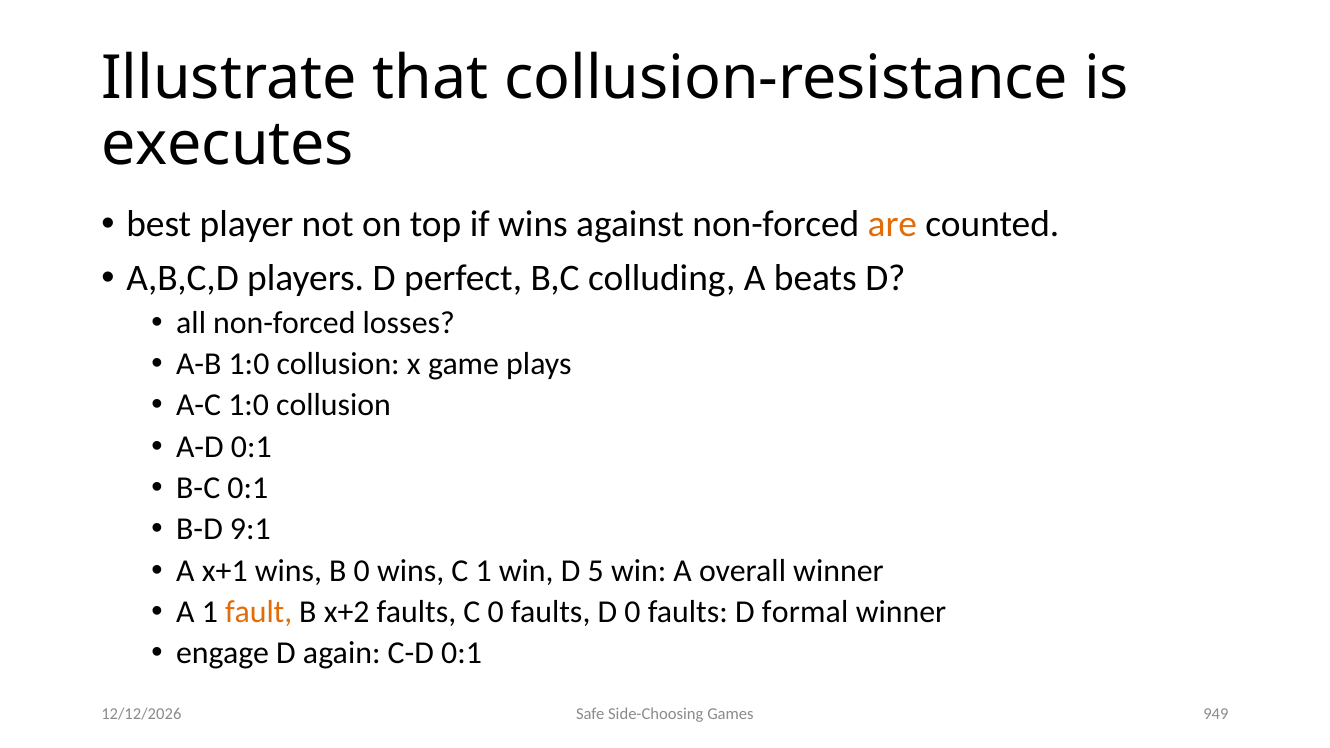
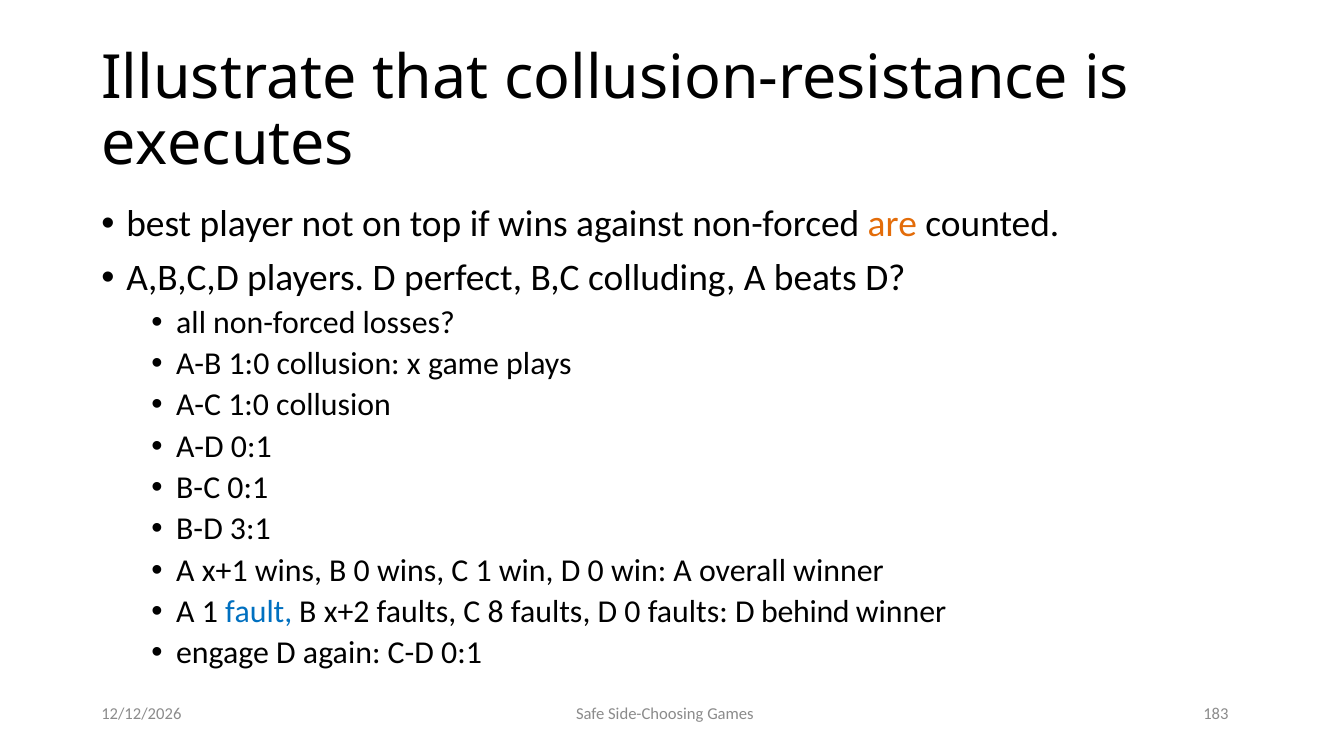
9:1: 9:1 -> 3:1 (250, 529)
win D 5: 5 -> 0 (596, 571)
fault colour: orange -> blue (259, 612)
C 0: 0 -> 8 (496, 612)
formal: formal -> behind (805, 612)
949: 949 -> 183 (1216, 714)
